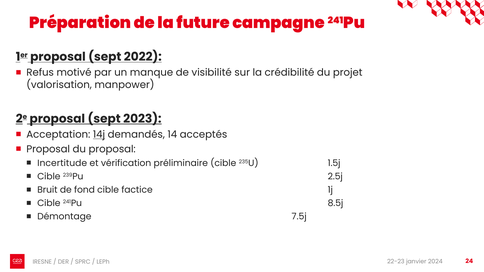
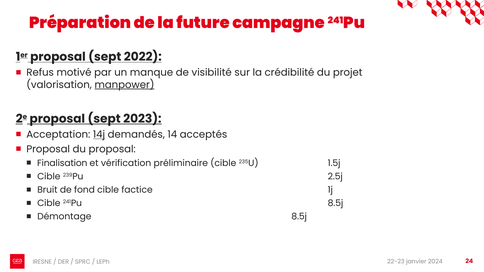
manpower underline: none -> present (124, 85)
Incertitude: Incertitude -> Finalisation (62, 163)
Démontage 7.5j: 7.5j -> 8.5j (299, 217)
